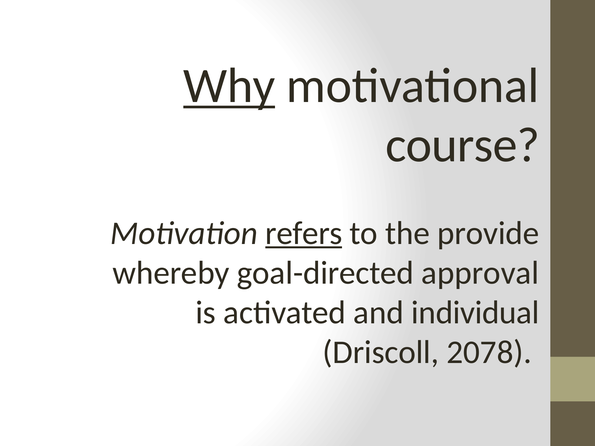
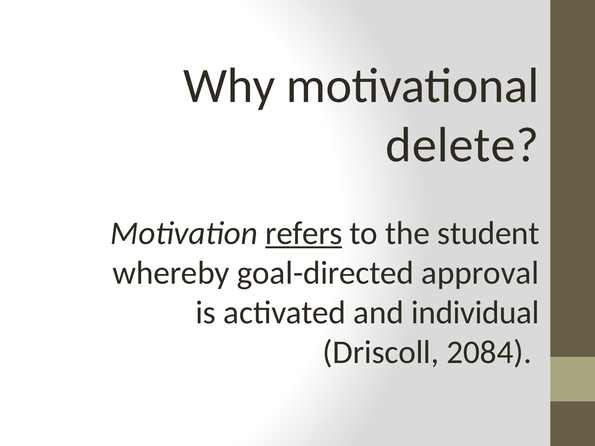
Why underline: present -> none (229, 86)
course: course -> delete (462, 145)
provide: provide -> student (488, 233)
2078: 2078 -> 2084 (489, 352)
